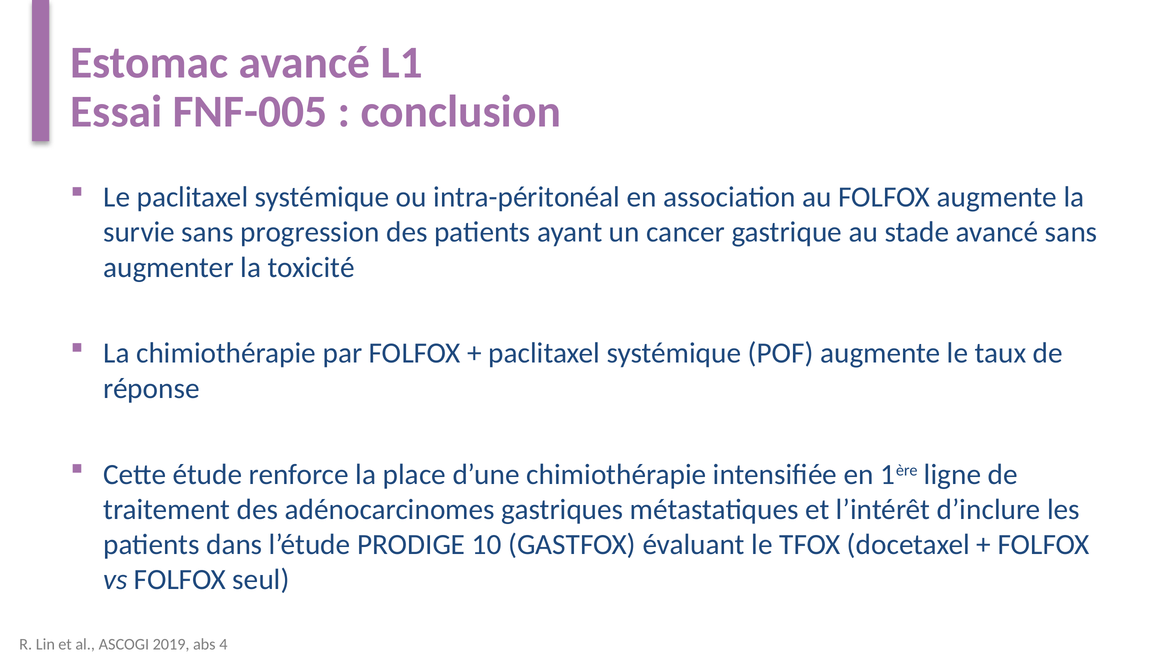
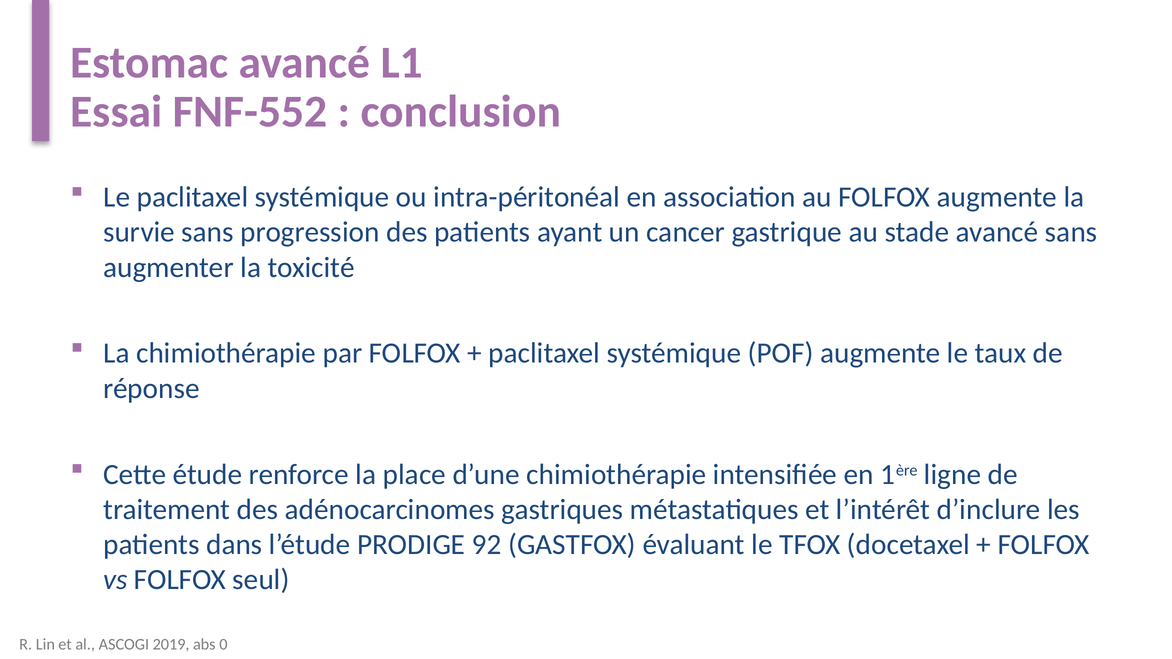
FNF-005: FNF-005 -> FNF-552 (250, 112)
10: 10 -> 92 (487, 545)
4: 4 -> 0 (223, 645)
